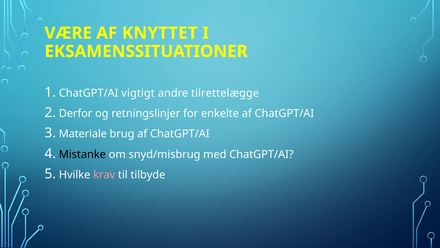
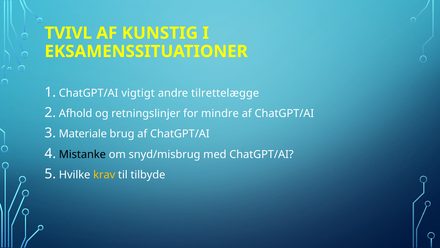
VÆRE: VÆRE -> TVIVL (68, 33)
KNYTTET: KNYTTET -> KUNSTIG (160, 33)
Derfor: Derfor -> Afhold (76, 113)
enkelte: enkelte -> mindre (220, 113)
krav colour: pink -> yellow (104, 175)
